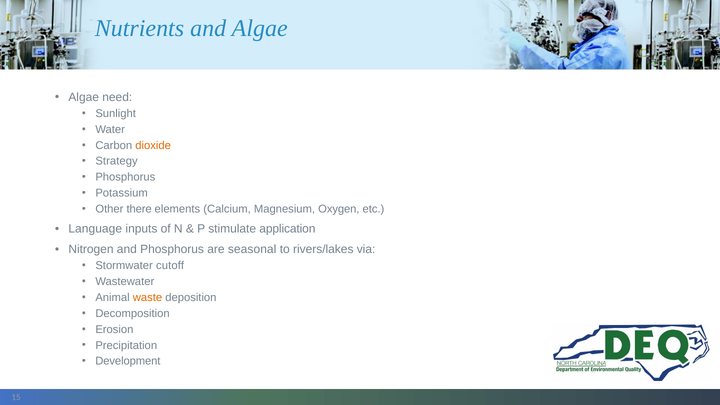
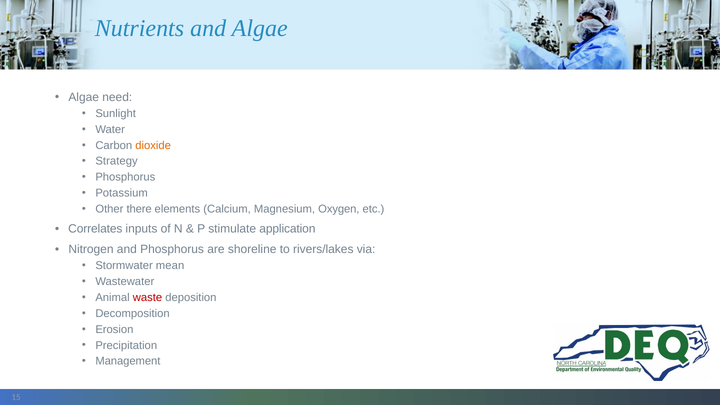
Language: Language -> Correlates (95, 229)
seasonal: seasonal -> shoreline (252, 249)
cutoff: cutoff -> mean (170, 266)
waste colour: orange -> red (147, 298)
Development: Development -> Management (128, 361)
